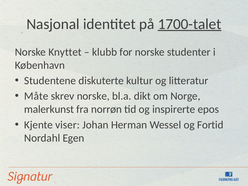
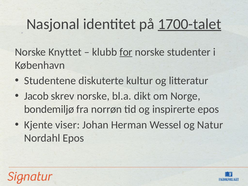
for underline: none -> present (126, 52)
Måte: Måte -> Jacob (36, 96)
malerkunst: malerkunst -> bondemiljø (49, 109)
Fortid: Fortid -> Natur (210, 125)
Nordahl Egen: Egen -> Epos (73, 138)
